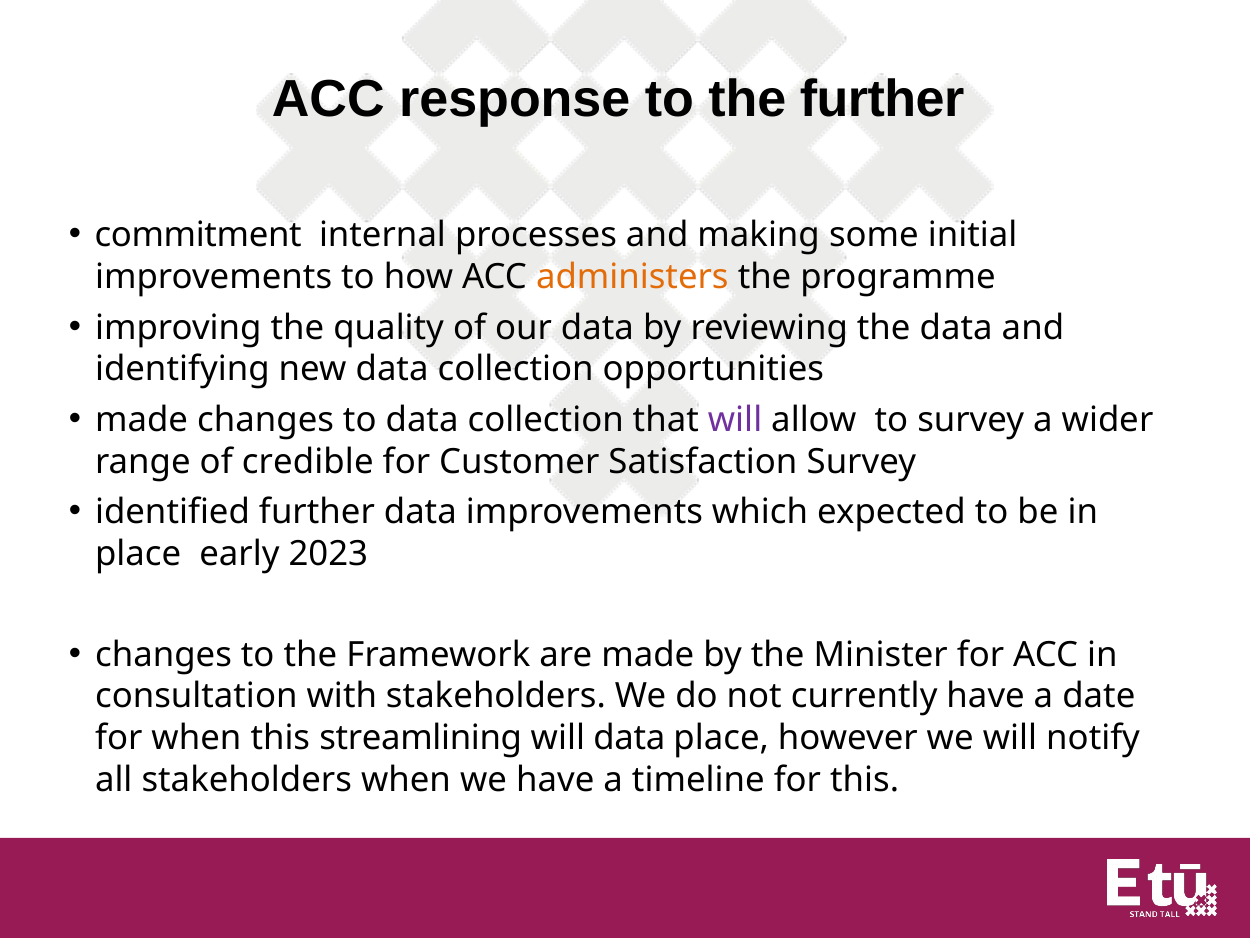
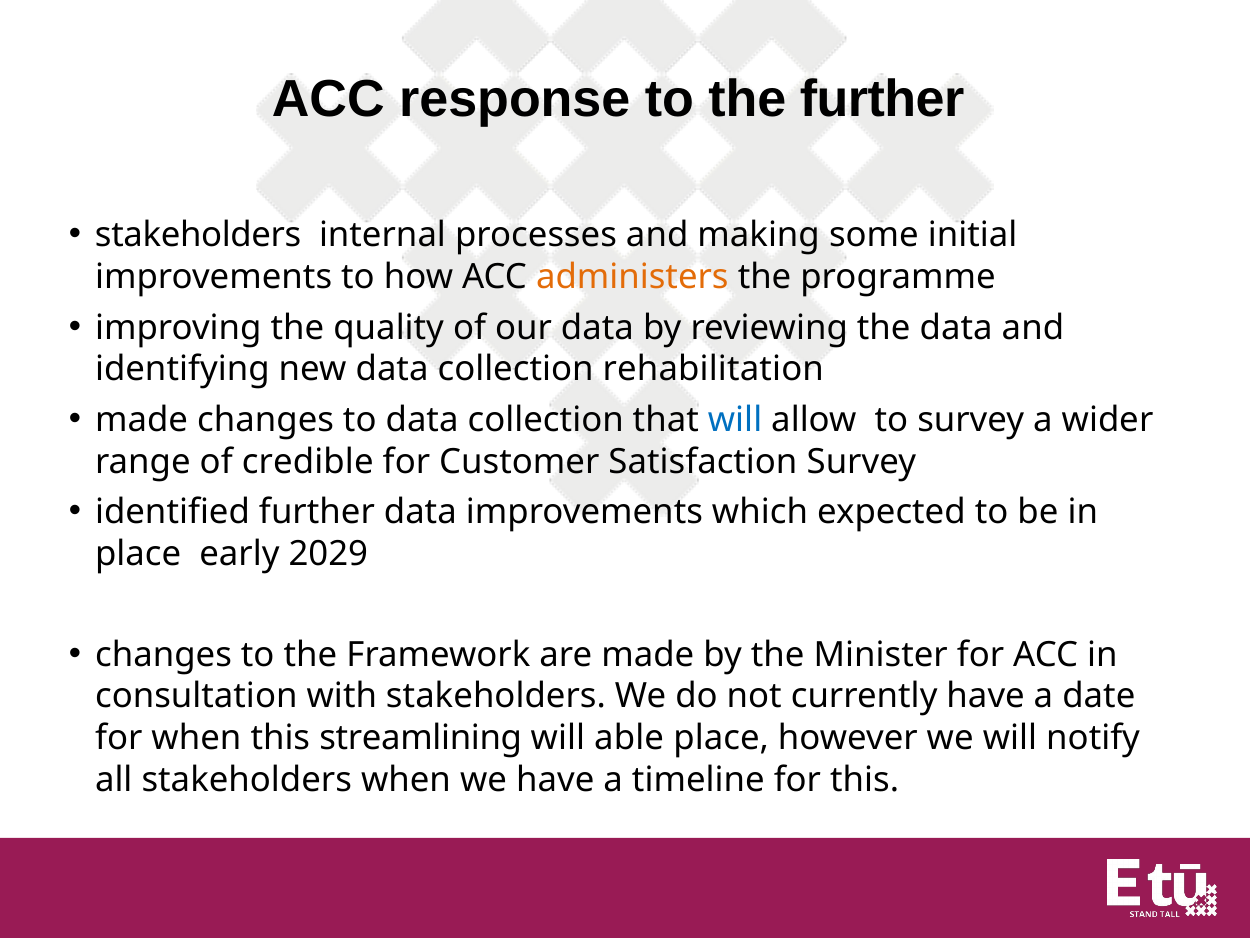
commitment: commitment -> stakeholders (198, 235)
opportunities: opportunities -> rehabilitation (713, 369)
will colour: purple -> blue (735, 420)
2023: 2023 -> 2029 (328, 553)
will data: data -> able (629, 738)
